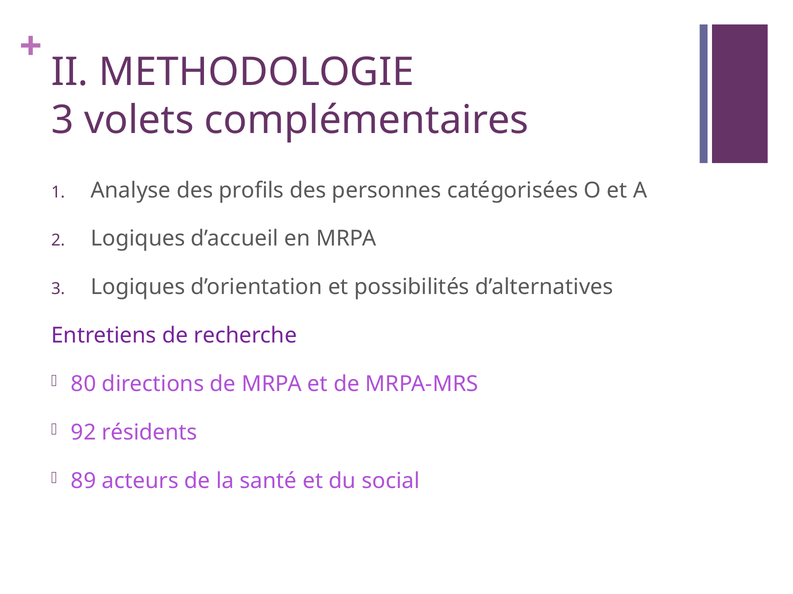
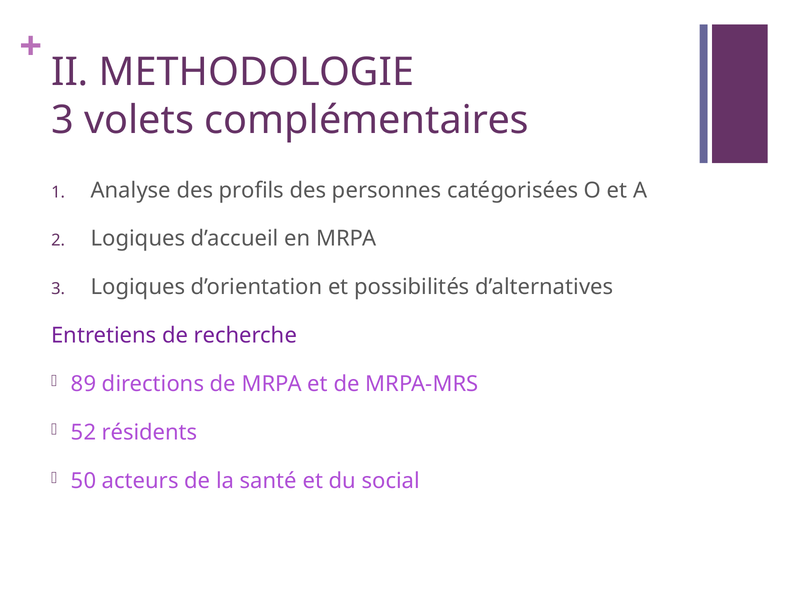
80: 80 -> 89 (84, 384)
92: 92 -> 52 (84, 433)
89: 89 -> 50 (84, 481)
